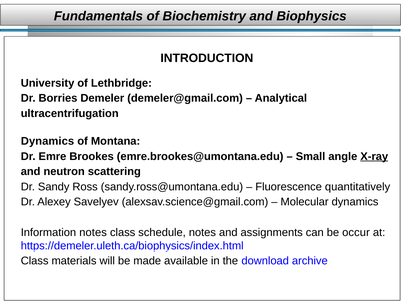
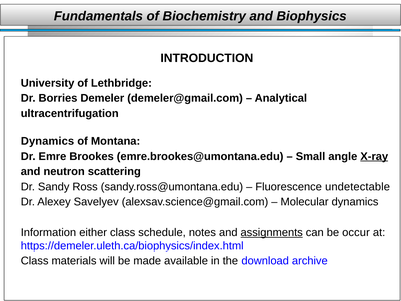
quantitatively: quantitatively -> undetectable (358, 187)
Information notes: notes -> either (93, 232)
assignments underline: none -> present (272, 232)
